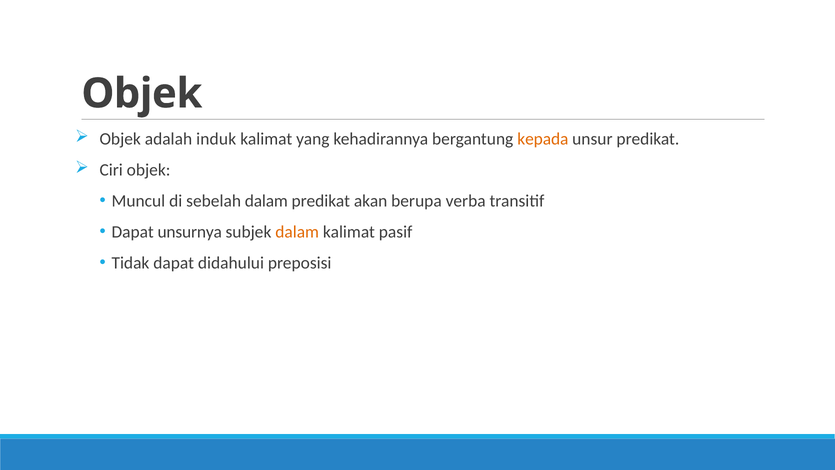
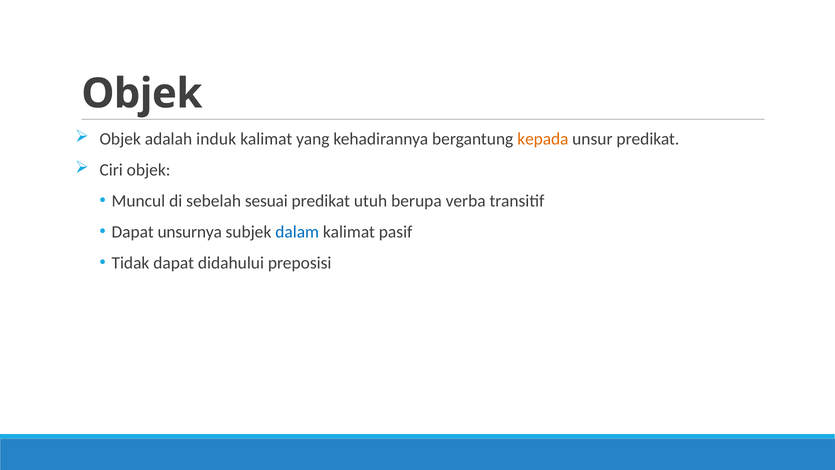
sebelah dalam: dalam -> sesuai (266, 201)
akan: akan -> utuh (371, 201)
dalam colour: orange -> blue (297, 232)
